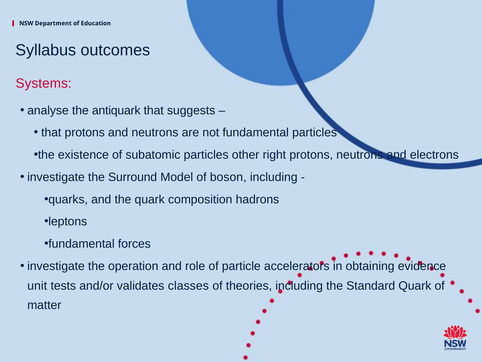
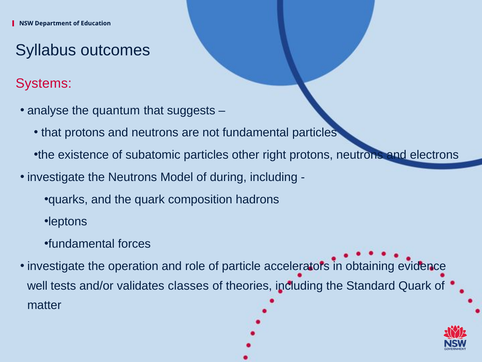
antiquark: antiquark -> quantum (116, 110)
the Surround: Surround -> Neutrons (133, 177)
boson: boson -> during (228, 177)
unit: unit -> well (37, 285)
